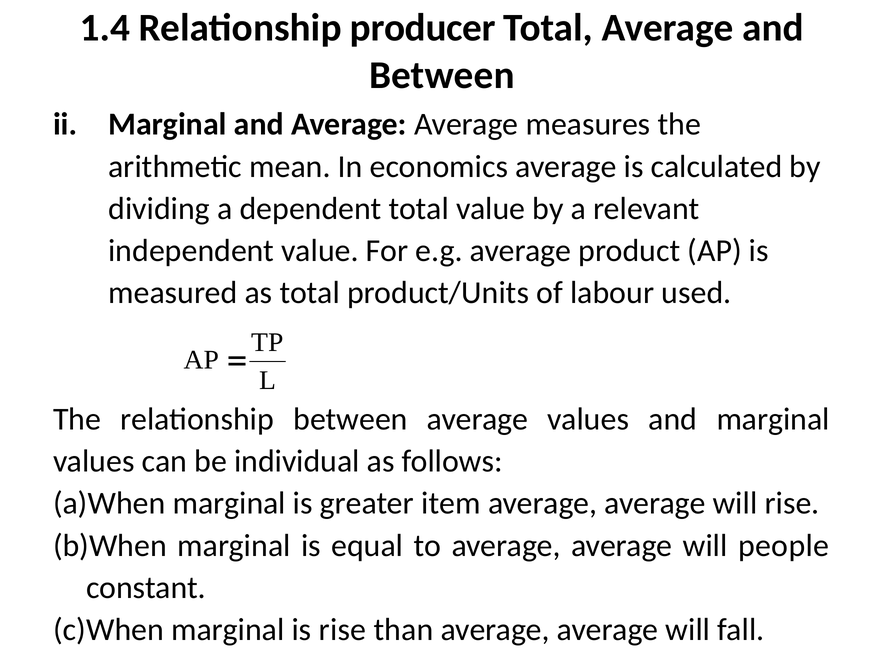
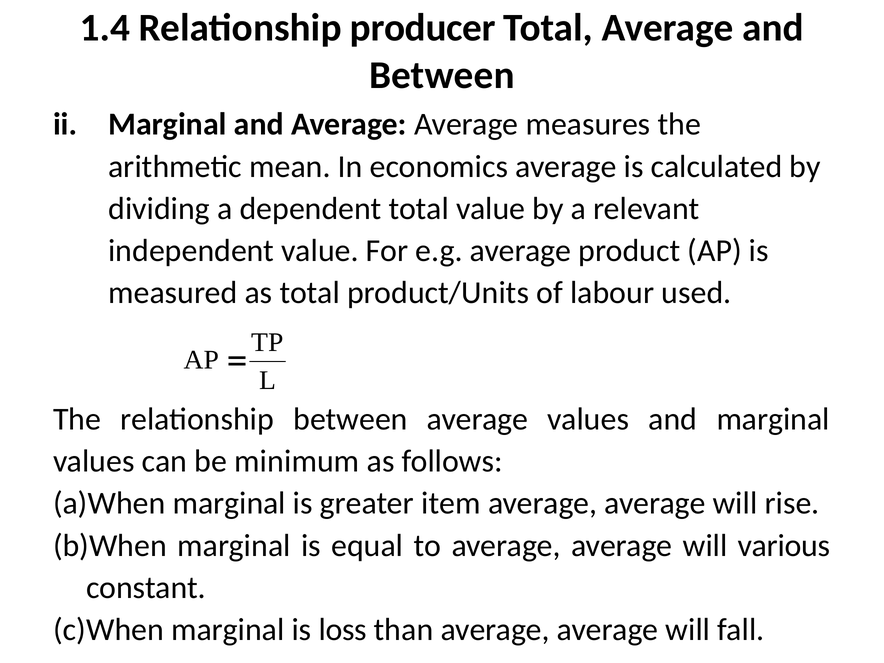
individual: individual -> minimum (297, 461)
people: people -> various (784, 546)
is rise: rise -> loss (343, 630)
